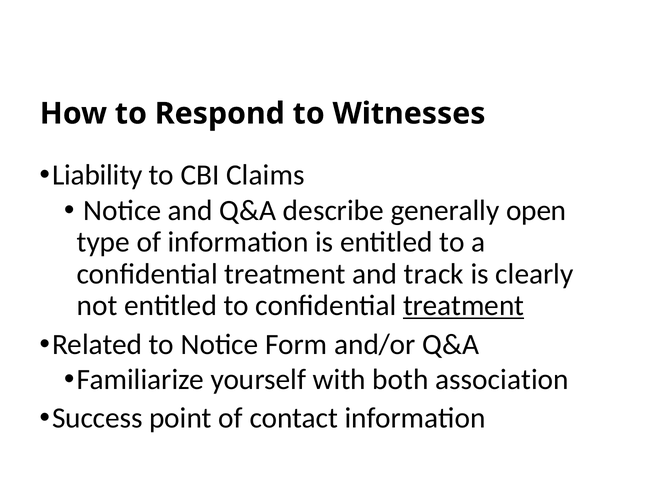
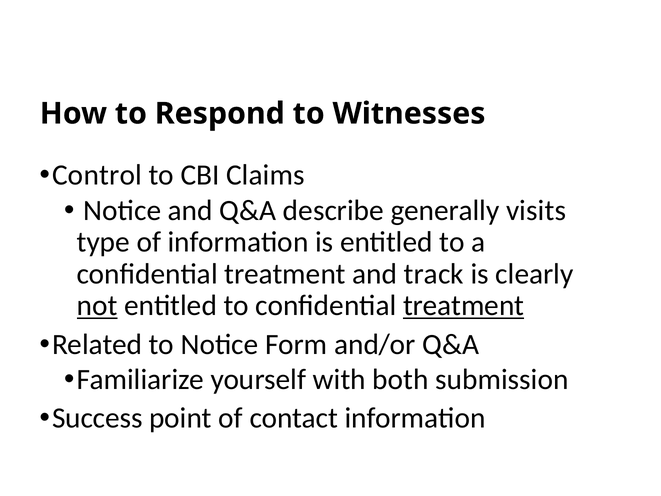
Liability: Liability -> Control (97, 175)
open: open -> visits (536, 210)
not underline: none -> present (97, 306)
association: association -> submission (502, 379)
